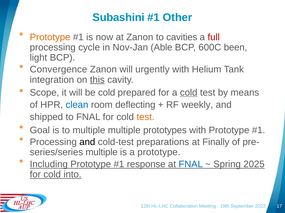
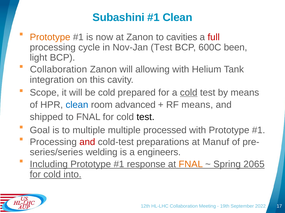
Other: Other -> Clean (178, 18)
Nov-Jan Able: Able -> Test (161, 48)
Convergence: Convergence -> Collaboration (58, 70)
urgently: urgently -> allowing (152, 70)
this underline: present -> none (97, 80)
deflecting: deflecting -> advanced (135, 105)
RF weekly: weekly -> means (197, 105)
test colour: orange -> black (146, 117)
prototypes: prototypes -> processed (165, 131)
and colour: black -> red (87, 143)
Finally: Finally -> Manuf (216, 143)
multiple: multiple -> welding (102, 153)
a prototype: prototype -> engineers (159, 153)
FNAL colour: blue -> orange (191, 165)
2025: 2025 -> 2065 (254, 165)
